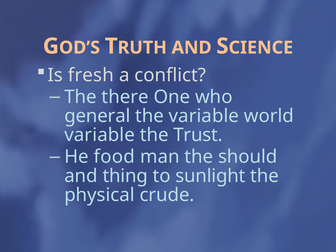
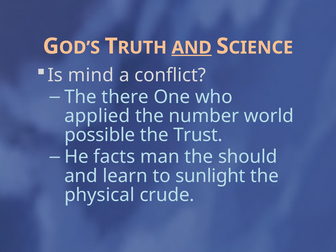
AND underline: none -> present (192, 48)
fresh: fresh -> mind (91, 75)
general: general -> applied (97, 116)
the variable: variable -> number (204, 116)
variable: variable -> possible (100, 135)
food: food -> facts (114, 157)
thing: thing -> learn (125, 176)
